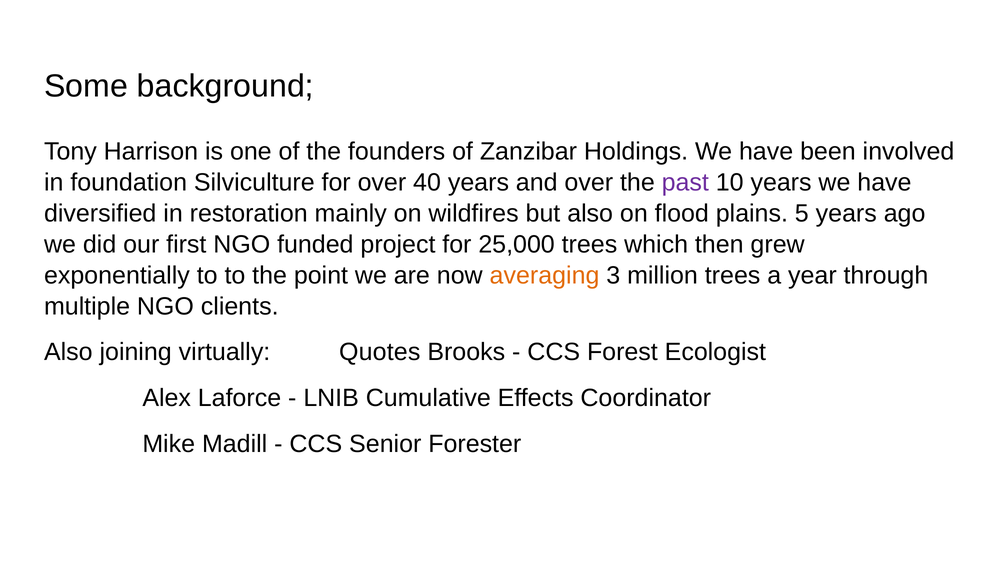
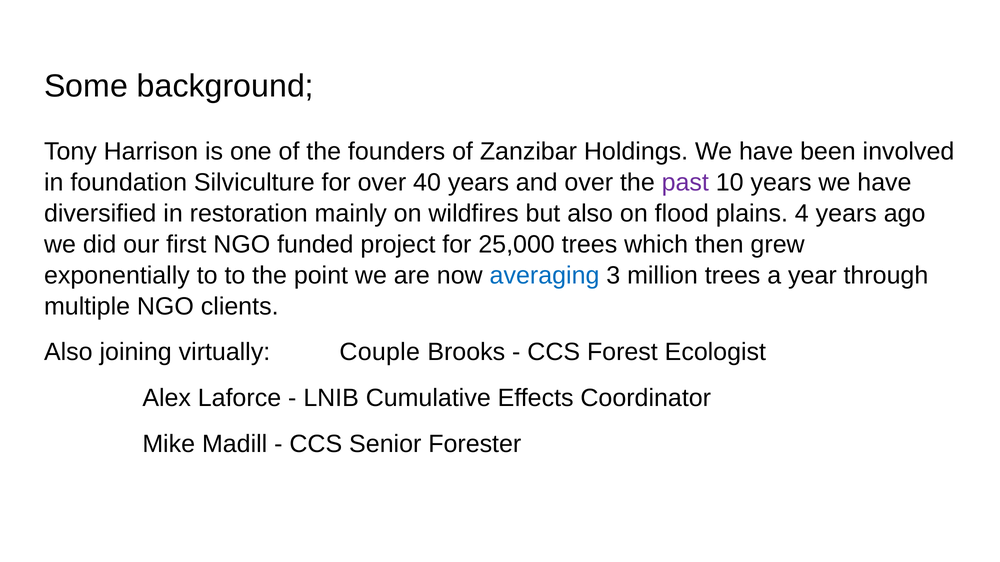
5: 5 -> 4 (802, 214)
averaging colour: orange -> blue (545, 276)
Quotes: Quotes -> Couple (380, 353)
